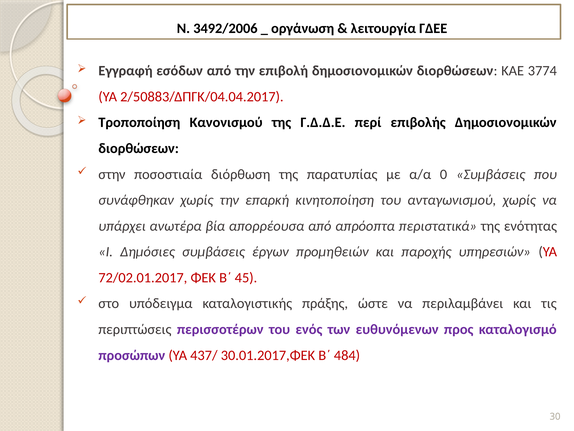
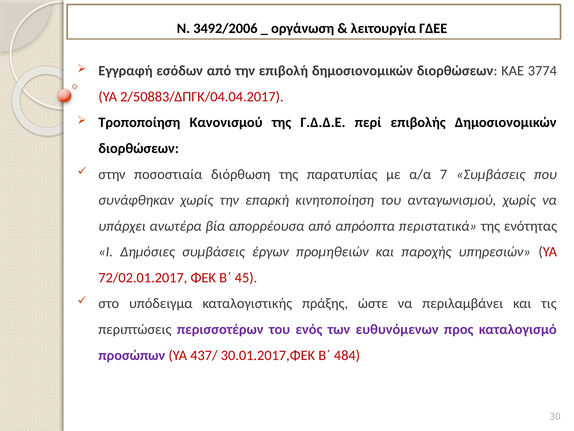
0: 0 -> 7 (444, 174)
